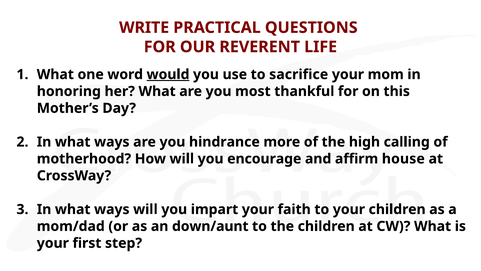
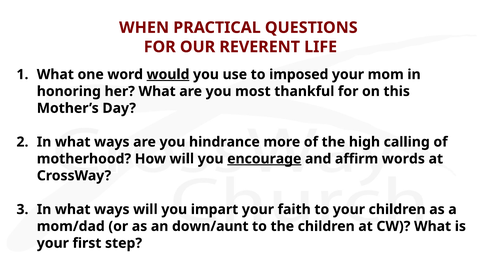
WRITE: WRITE -> WHEN (144, 28)
sacrifice: sacrifice -> imposed (299, 74)
encourage underline: none -> present (264, 159)
house: house -> words (403, 159)
